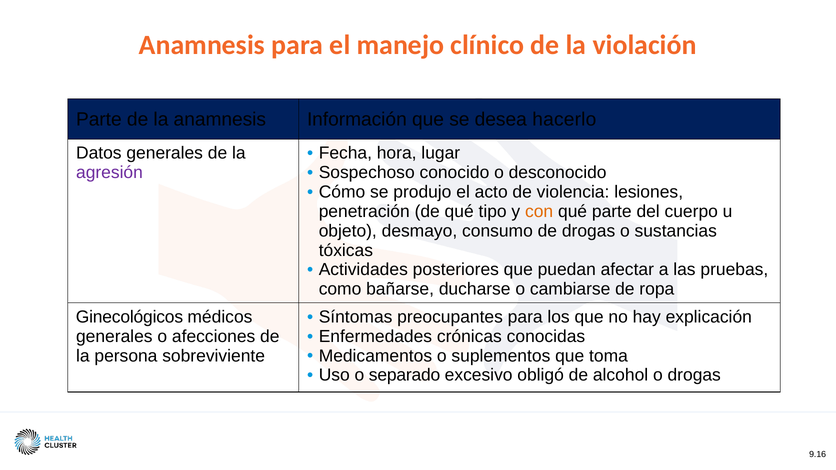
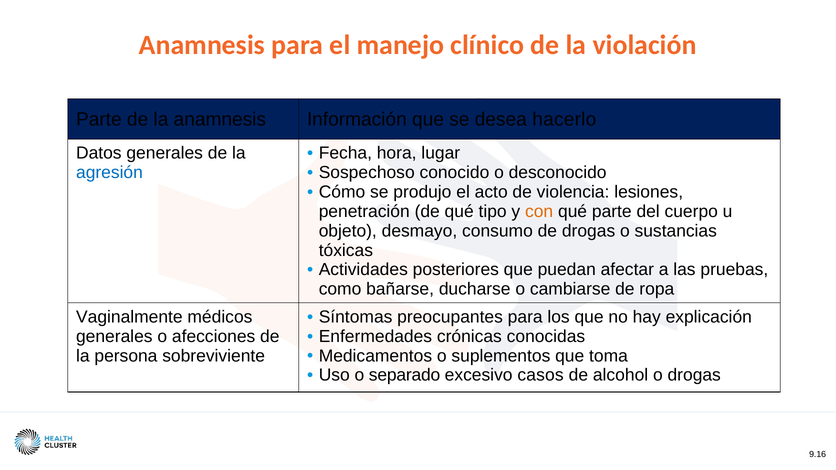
agresión colour: purple -> blue (109, 173)
Ginecológicos: Ginecológicos -> Vaginalmente (129, 317)
obligó: obligó -> casos (541, 375)
